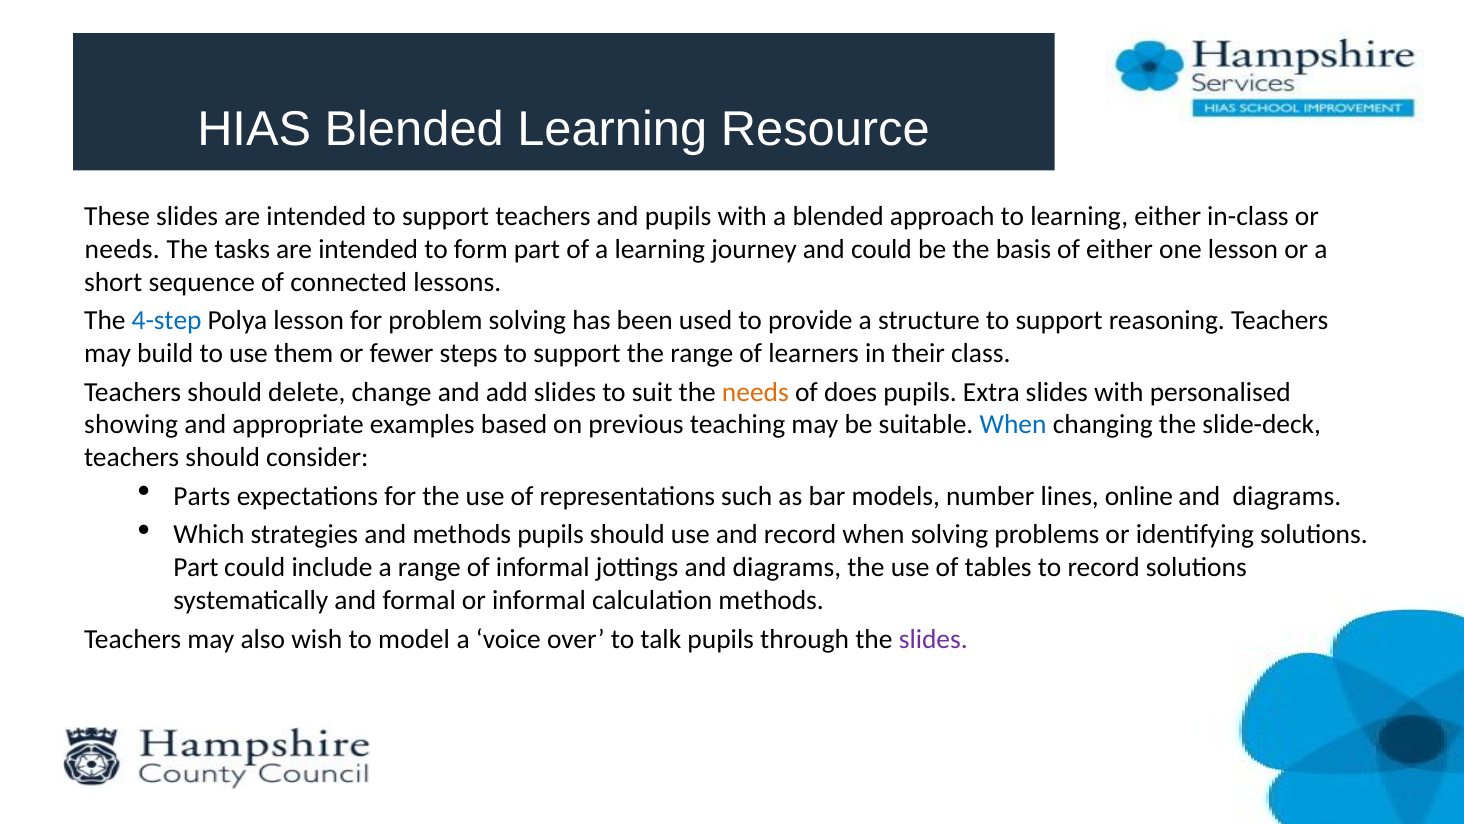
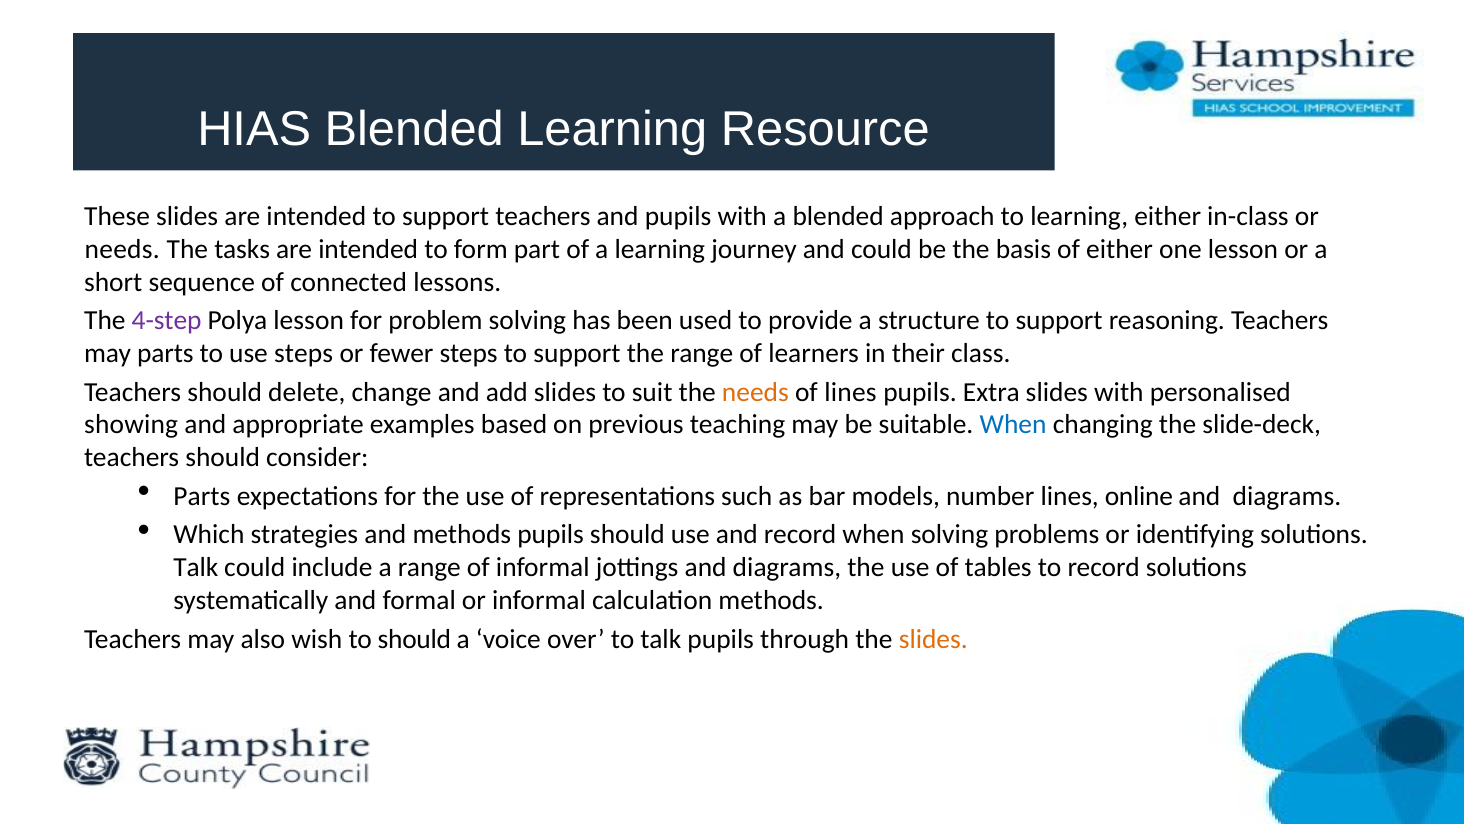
4-step colour: blue -> purple (167, 320)
may build: build -> parts (165, 353)
use them: them -> steps (304, 353)
of does: does -> lines (850, 392)
Part: Part -> Talk (196, 567)
to model: model -> should (414, 639)
slides colour: purple -> orange (933, 639)
